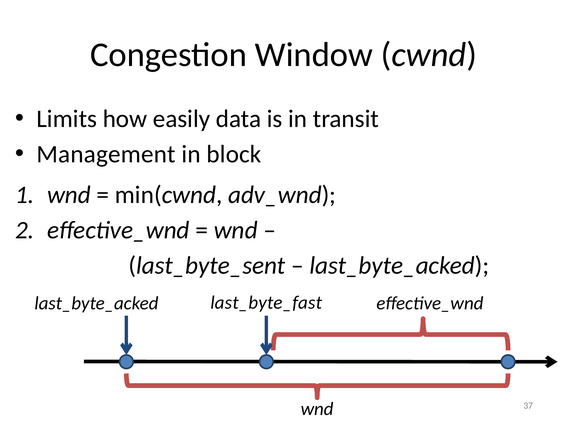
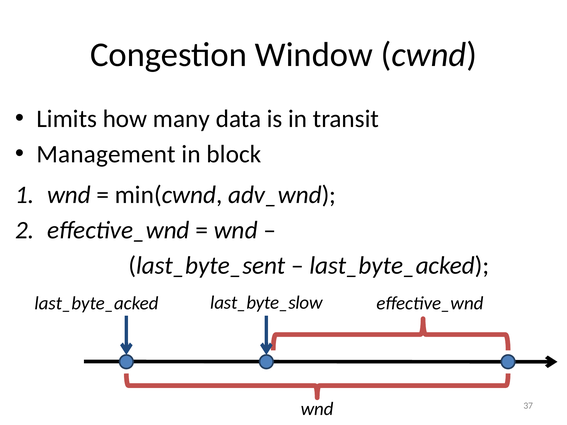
easily: easily -> many (181, 119)
last_byte_fast: last_byte_fast -> last_byte_slow (266, 303)
